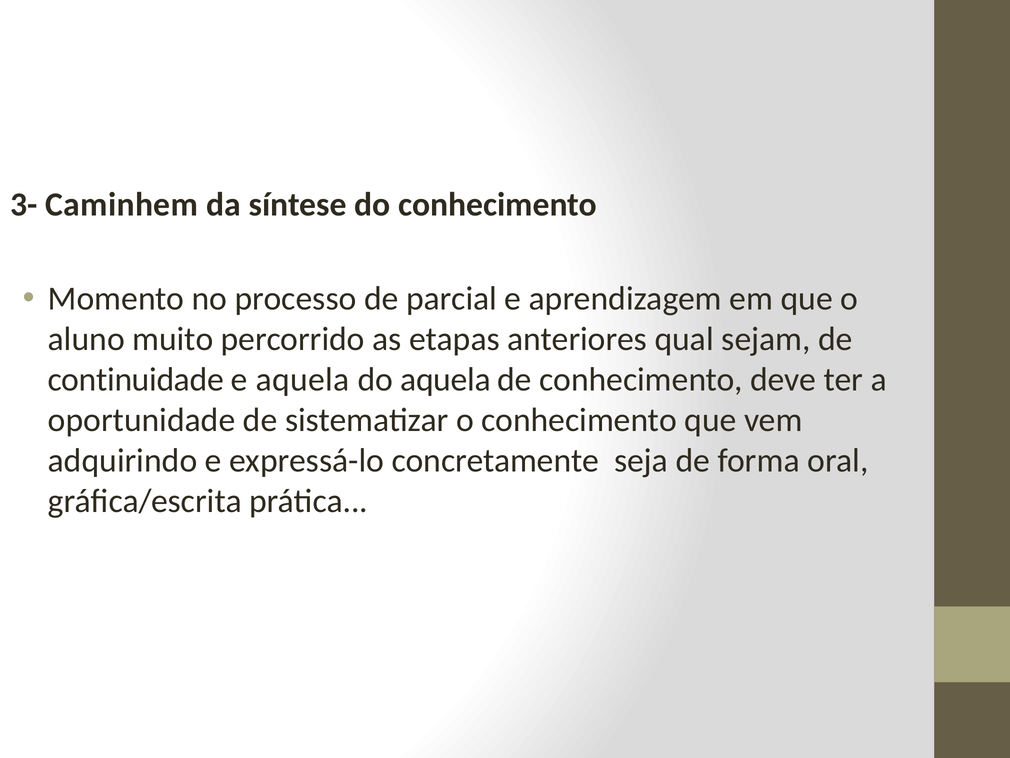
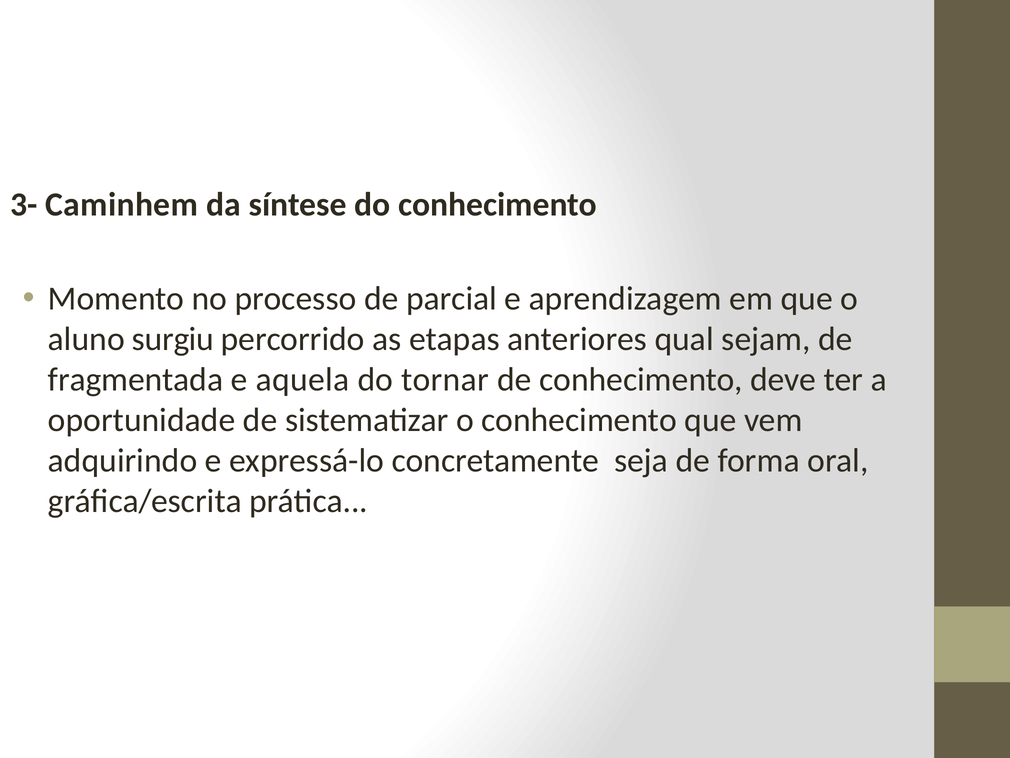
muito: muito -> surgiu (173, 339)
continuidade: continuidade -> fragmentada (136, 379)
do aquela: aquela -> tornar (445, 379)
